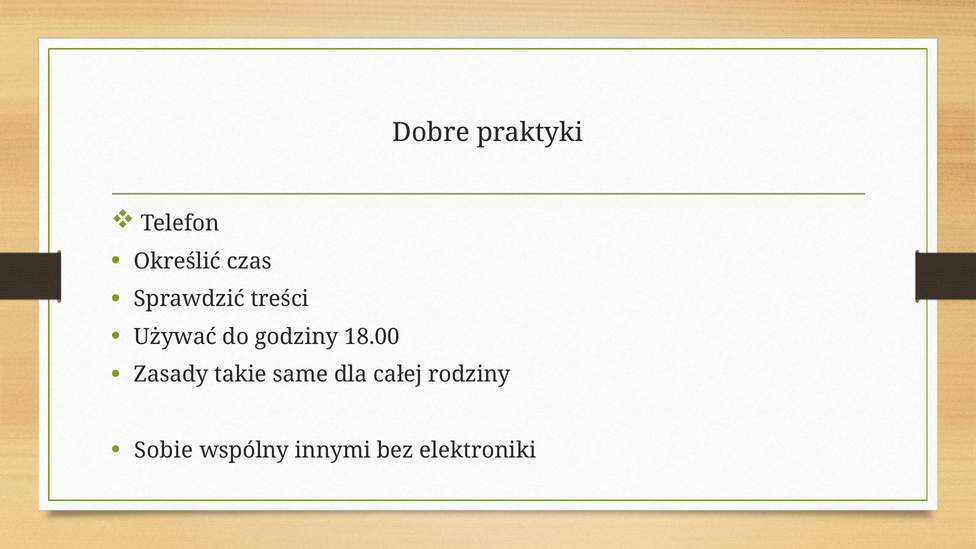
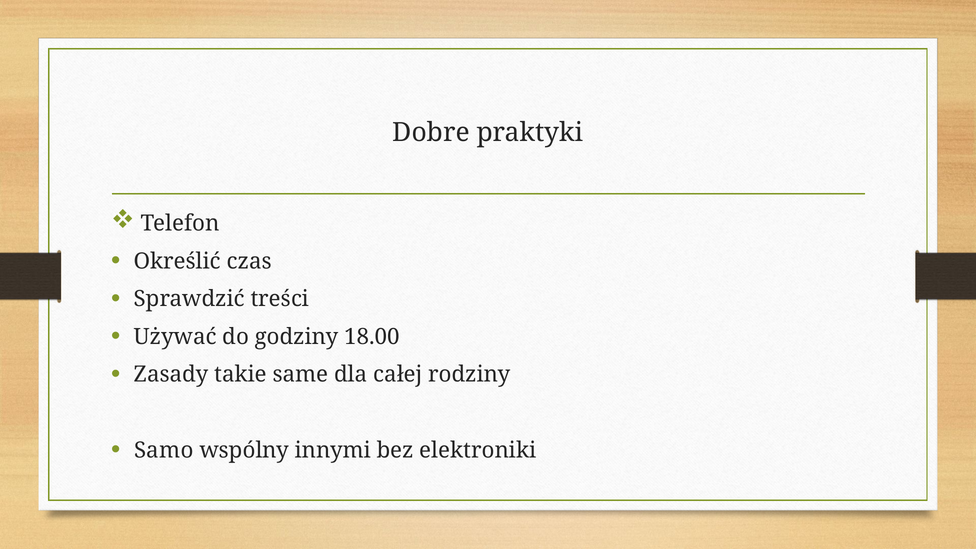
Sobie: Sobie -> Samo (164, 450)
